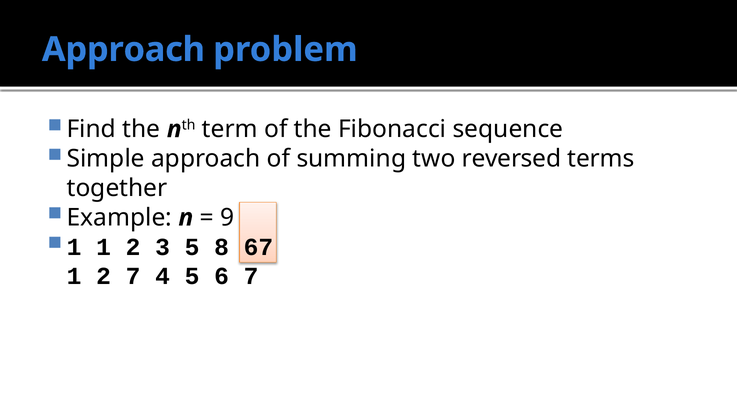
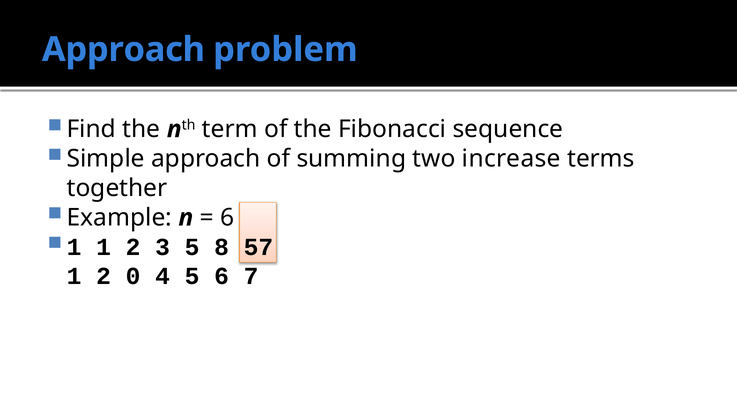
reversed: reversed -> increase (511, 159)
9: 9 -> 6 (227, 218)
67: 67 -> 57 (258, 247)
2 7: 7 -> 0 (133, 277)
